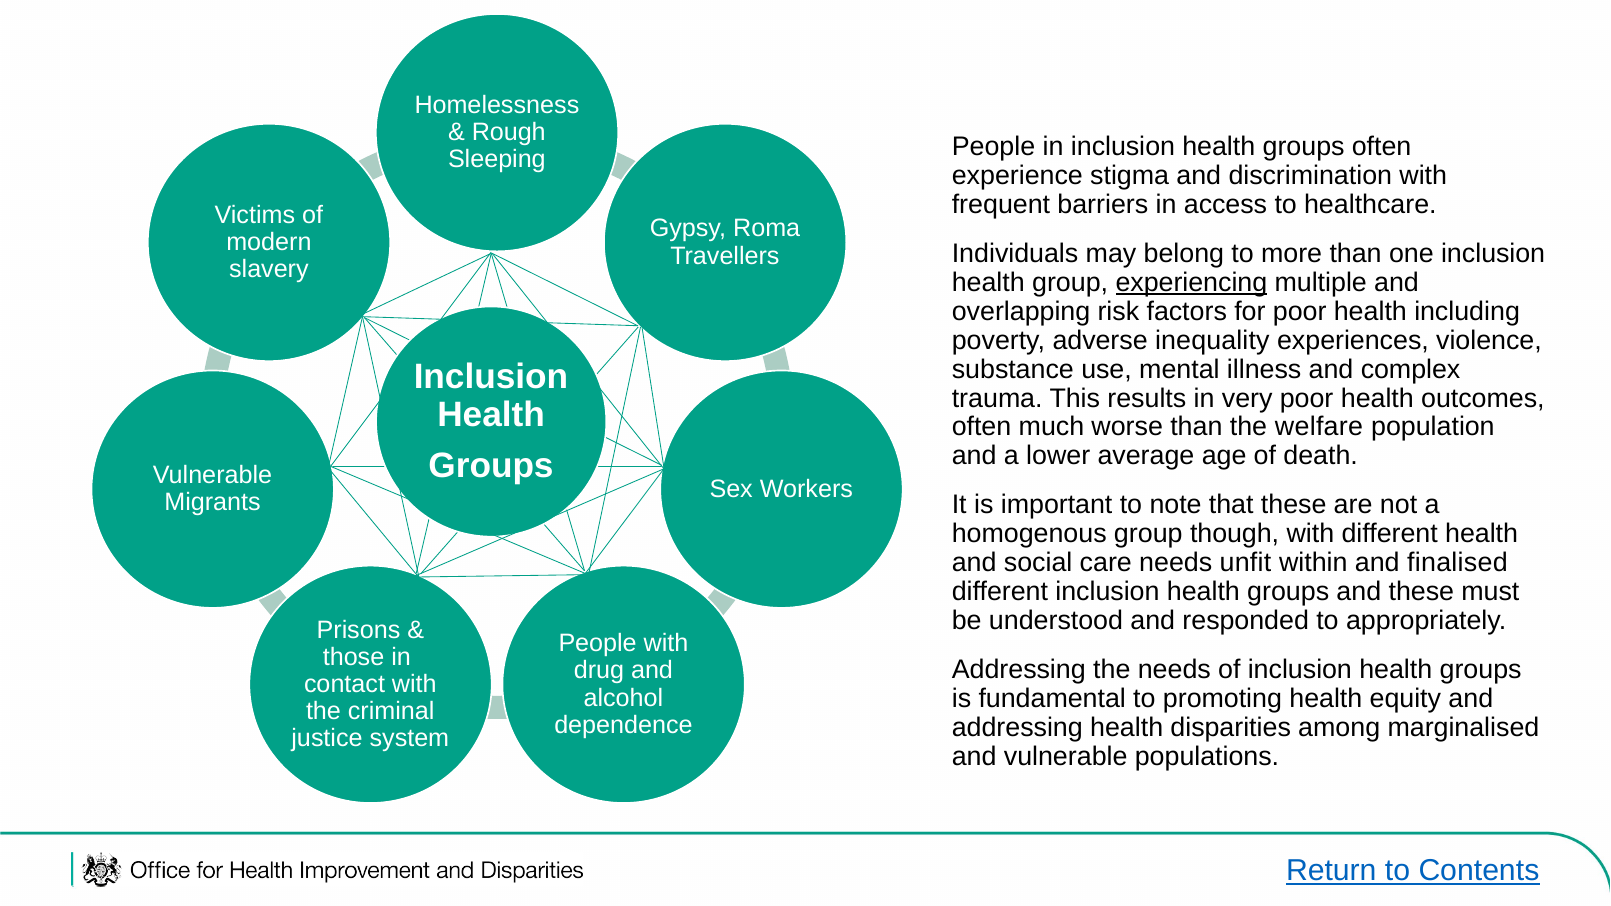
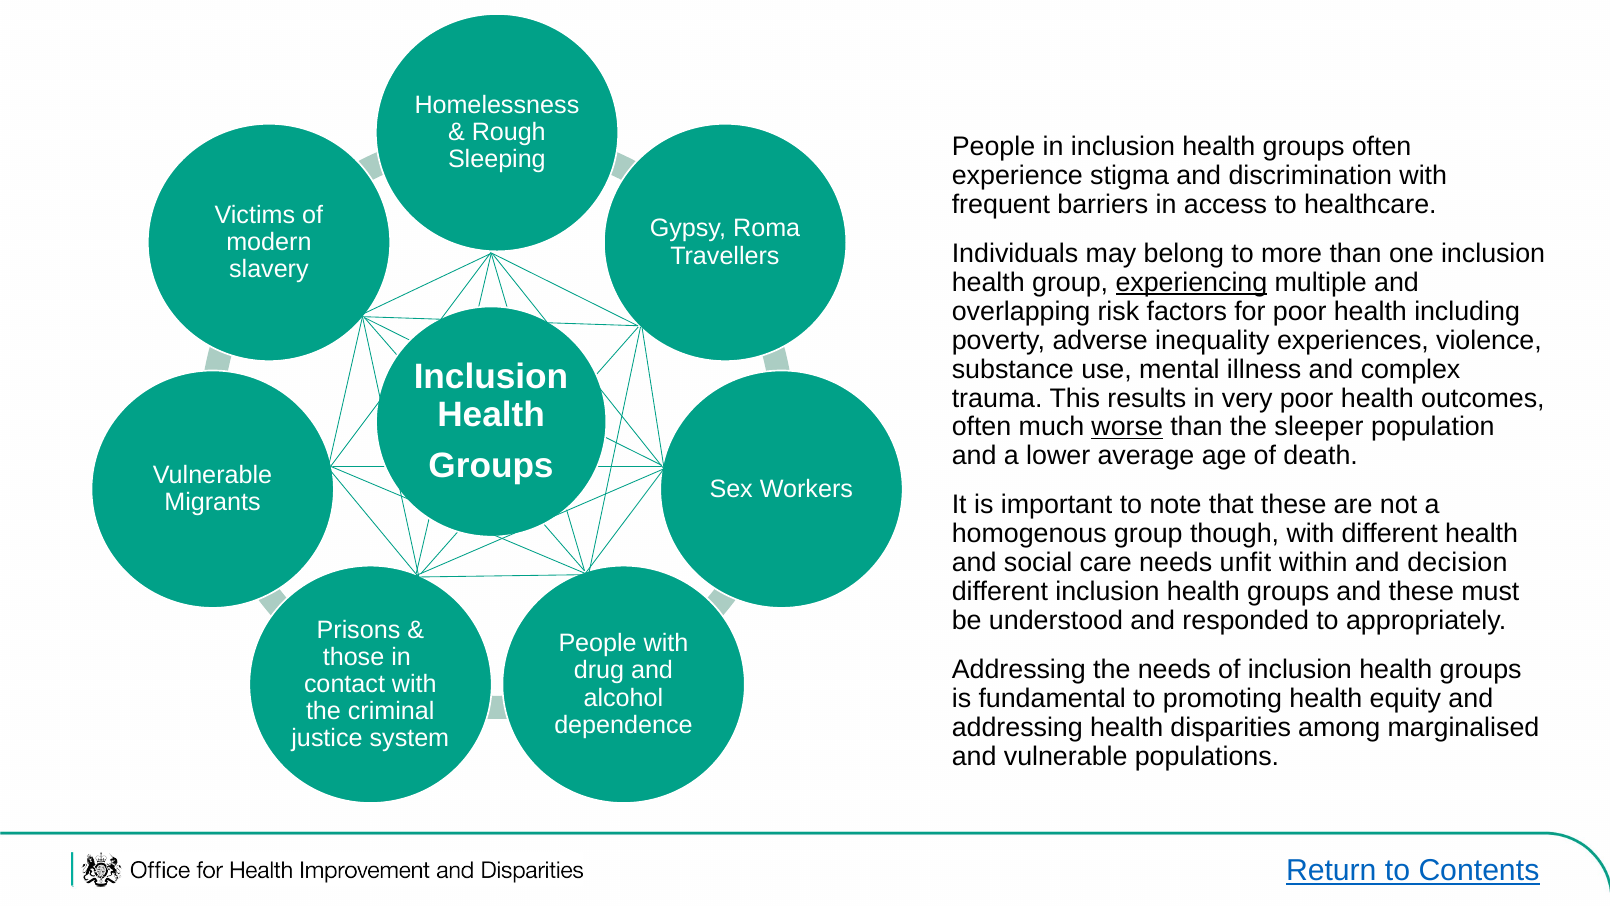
worse underline: none -> present (1127, 427)
welfare: welfare -> sleeper (1319, 427)
finalised: finalised -> decision (1457, 563)
